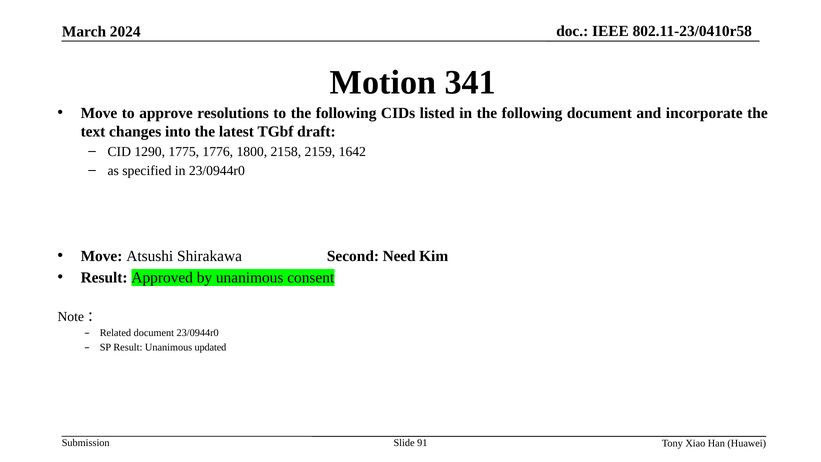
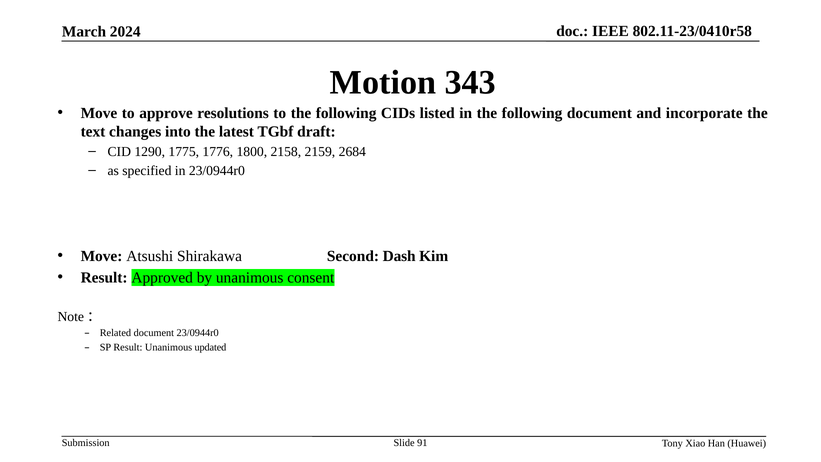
341: 341 -> 343 (470, 82)
1642: 1642 -> 2684 (352, 151)
Need: Need -> Dash (399, 256)
